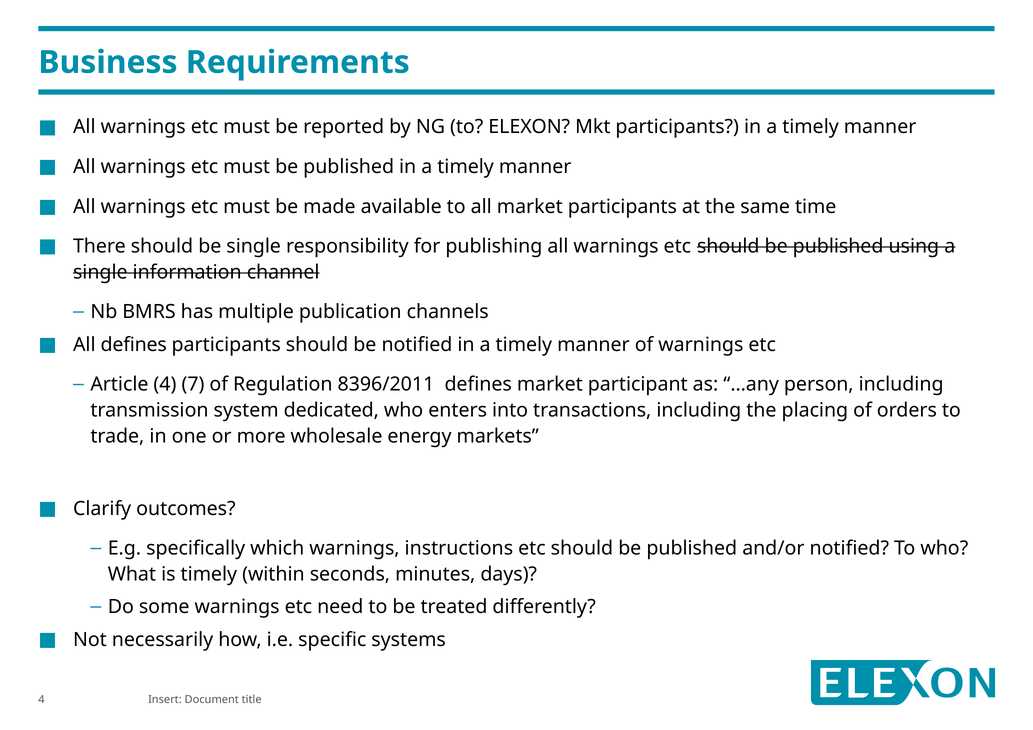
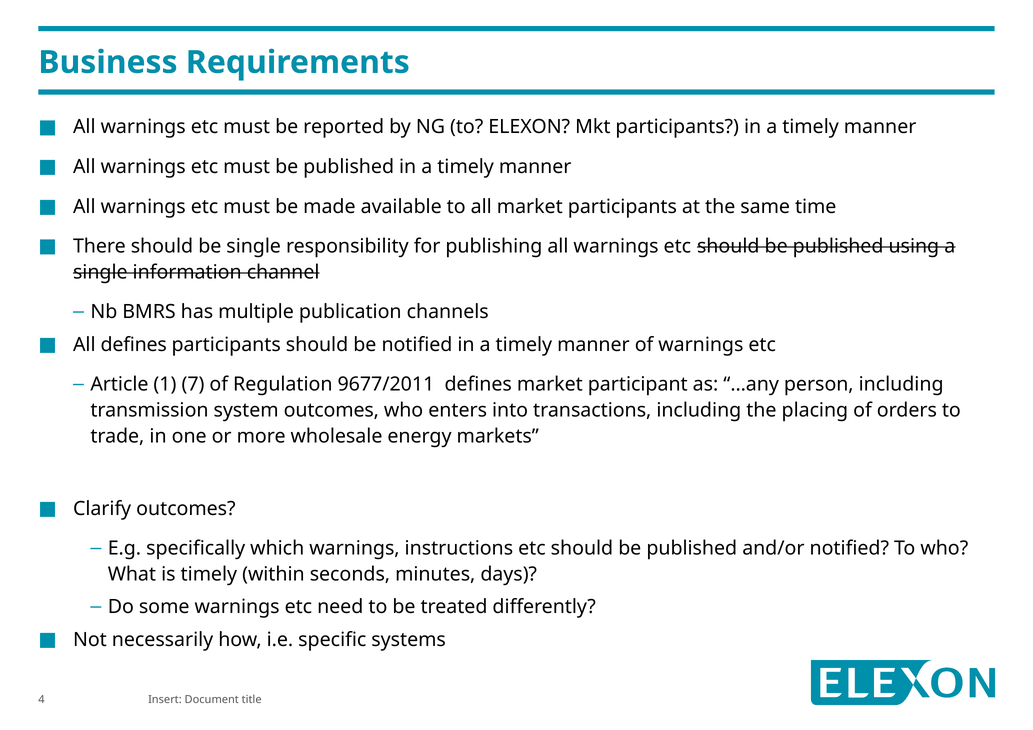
Article 4: 4 -> 1 (165, 385)
8396/2011: 8396/2011 -> 9677/2011 (386, 385)
system dedicated: dedicated -> outcomes (331, 411)
